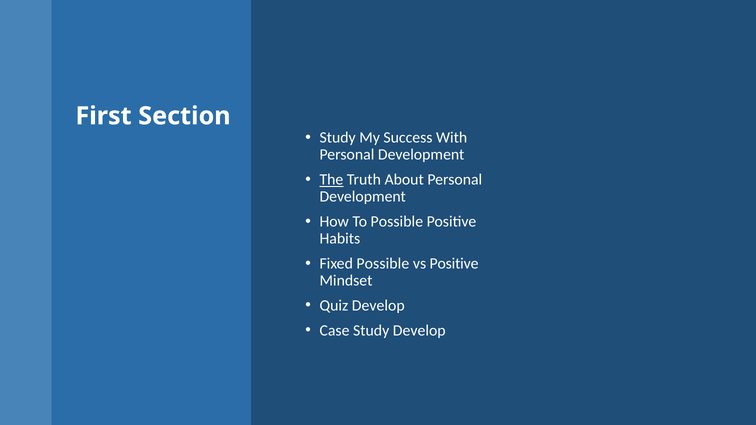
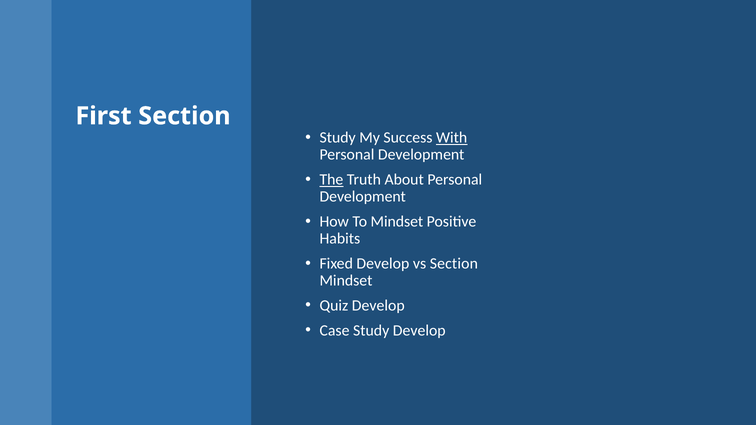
With underline: none -> present (452, 138)
To Possible: Possible -> Mindset (397, 222)
Fixed Possible: Possible -> Develop (383, 264)
vs Positive: Positive -> Section (454, 264)
